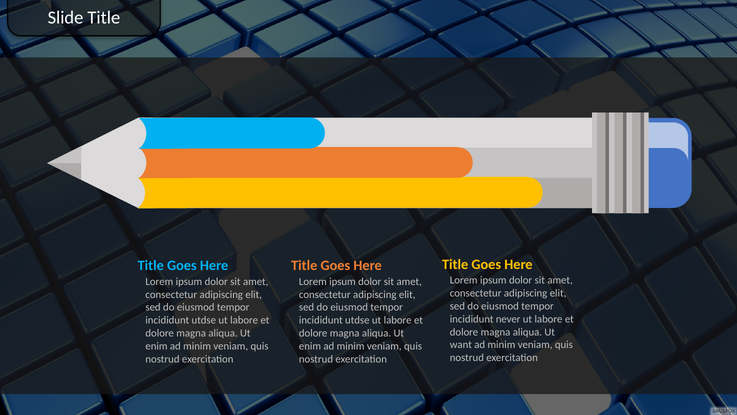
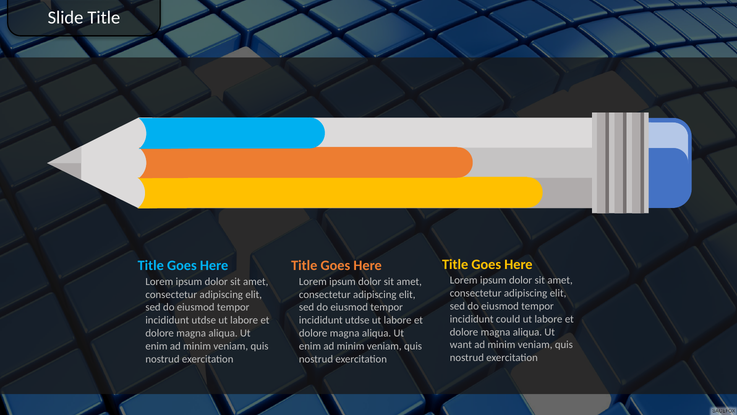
never: never -> could (508, 319)
